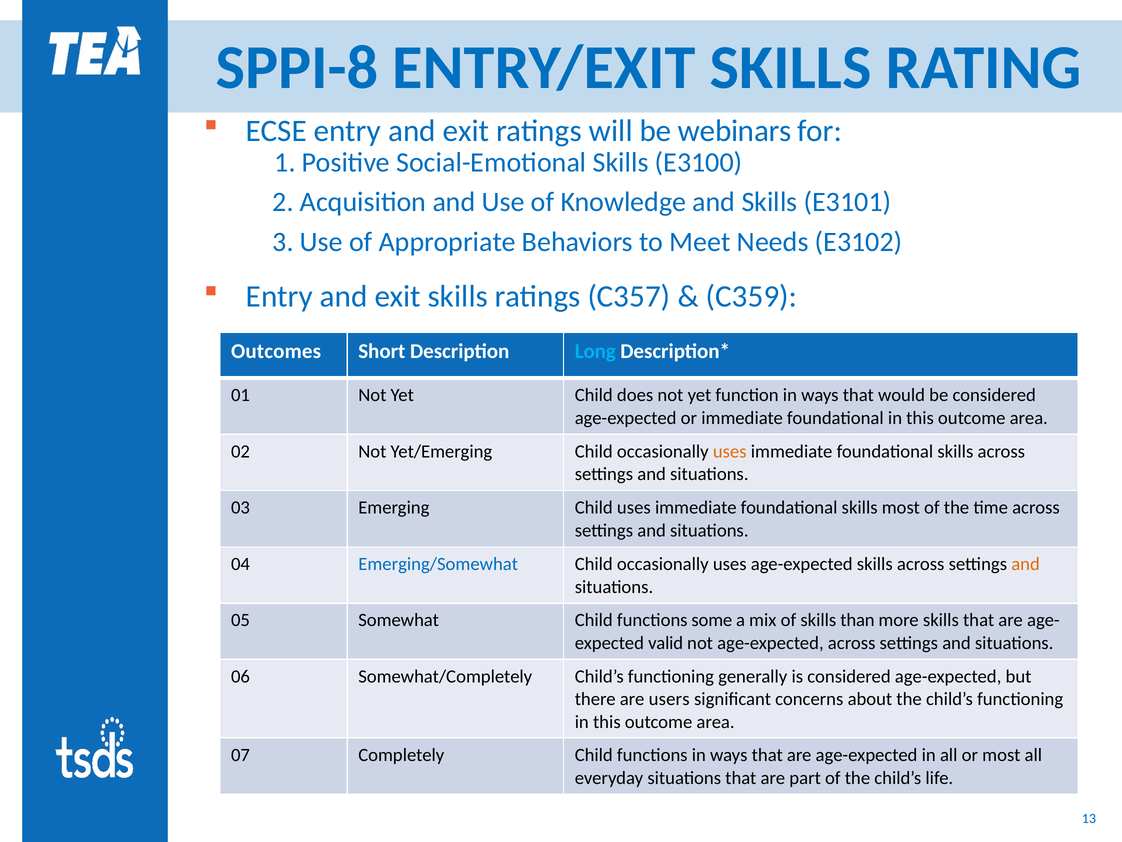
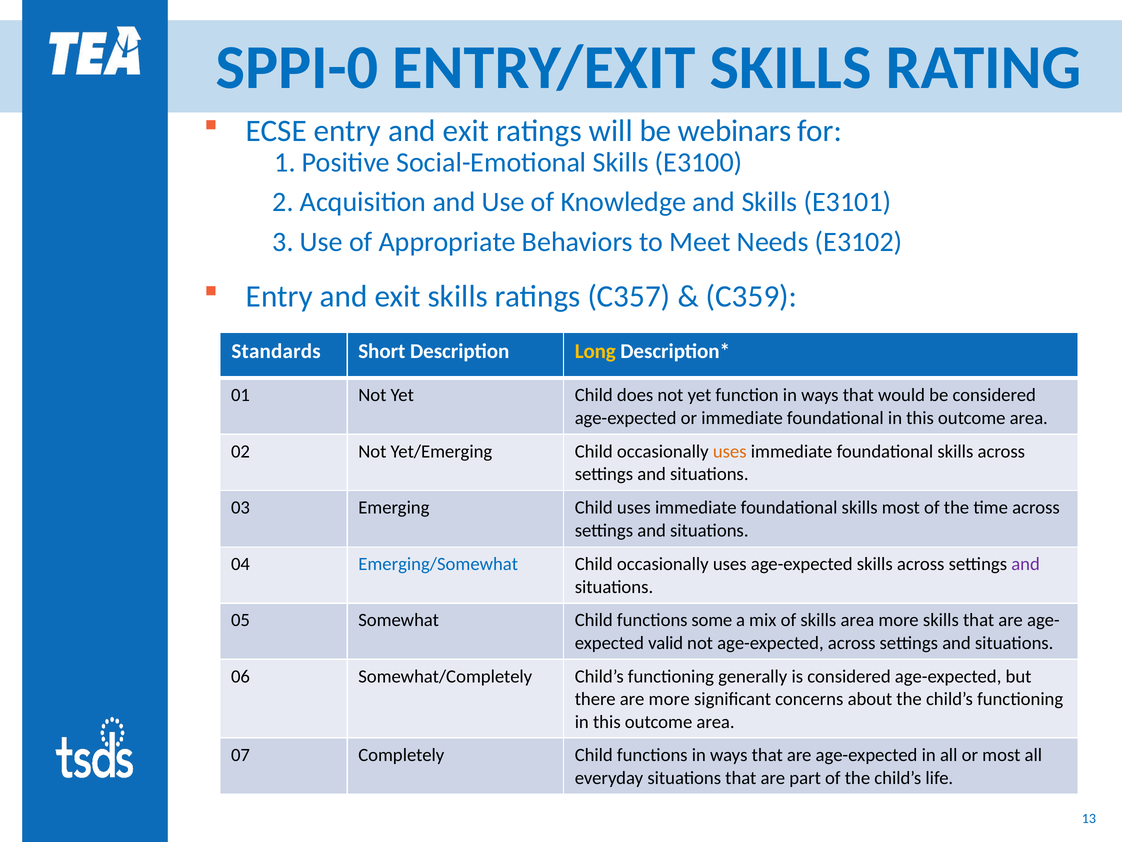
SPPI-8: SPPI-8 -> SPPI-0 (297, 67)
Outcomes: Outcomes -> Standards (276, 351)
Long colour: light blue -> yellow (595, 351)
and colour: orange -> purple (1026, 564)
skills than: than -> area (857, 620)
are users: users -> more (669, 699)
